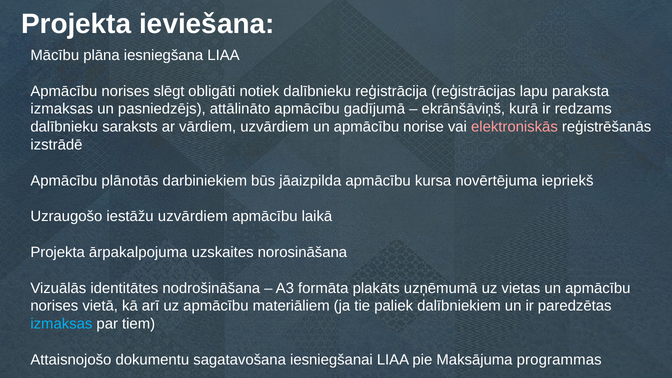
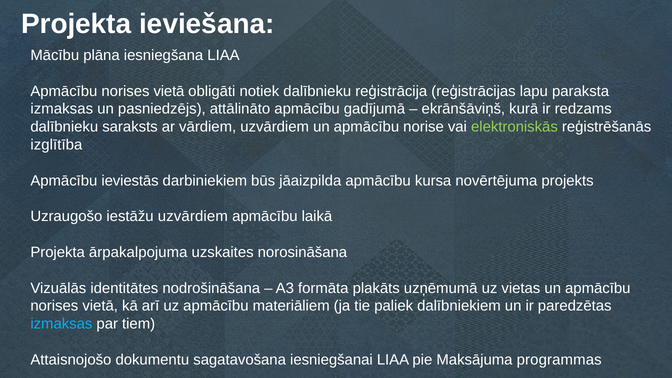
slēgt: slēgt -> vietā (169, 91)
elektroniskās colour: pink -> light green (514, 127)
izstrādē: izstrādē -> izglītība (56, 145)
plānotās: plānotās -> ieviestās (130, 181)
iepriekš: iepriekš -> projekts (568, 181)
